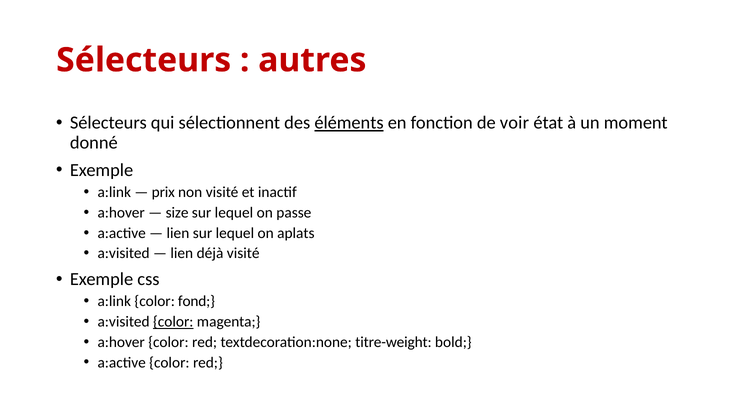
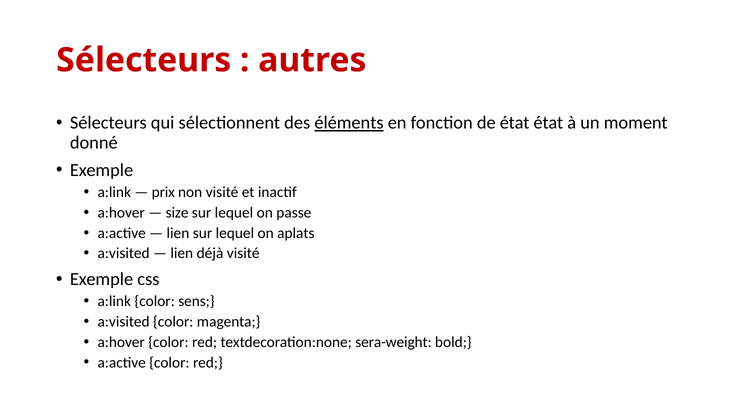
de voir: voir -> état (515, 123)
fond: fond -> sens (196, 301)
color underline: present -> none (173, 322)
titre-weight: titre-weight -> sera-weight (393, 342)
